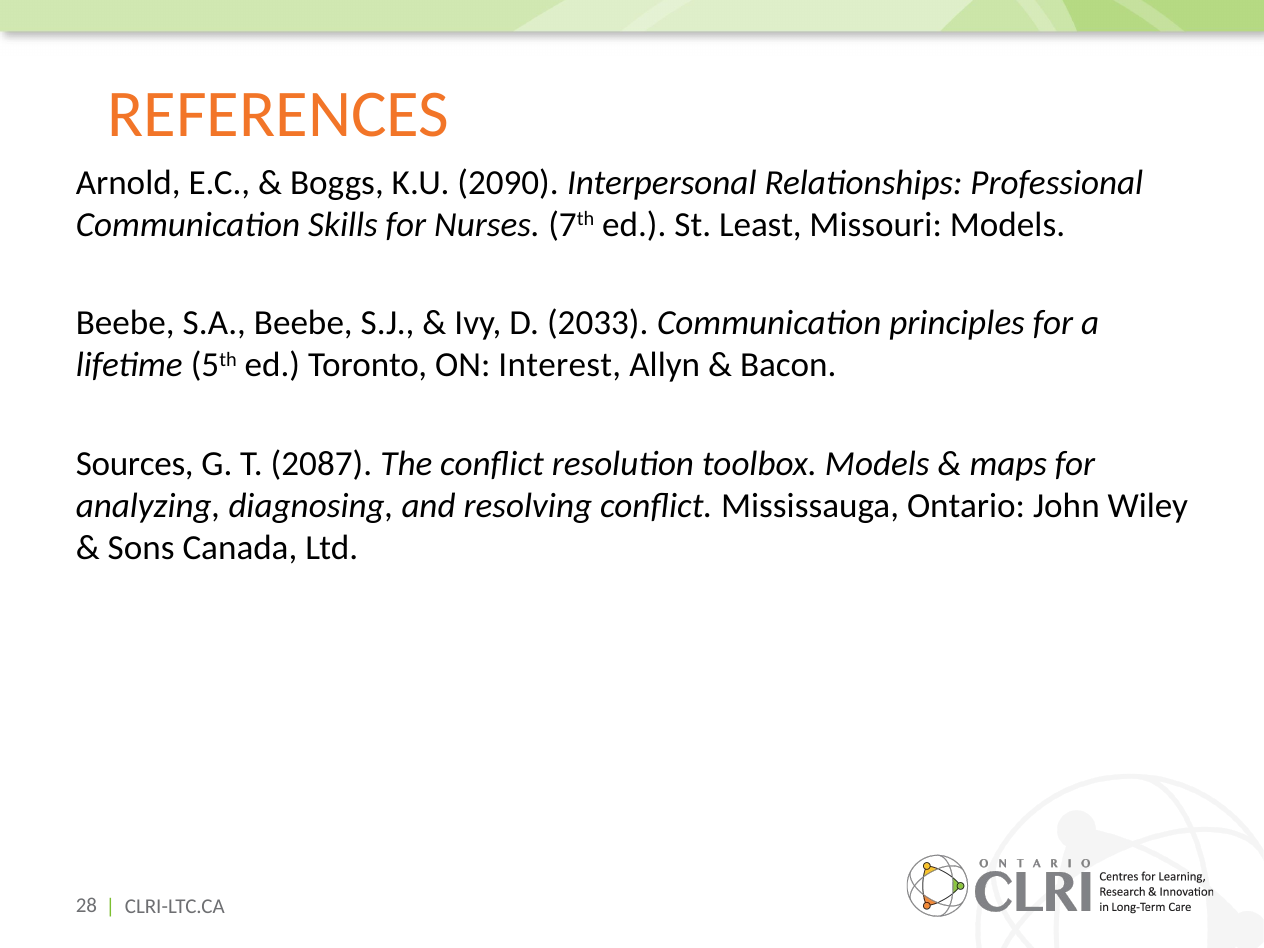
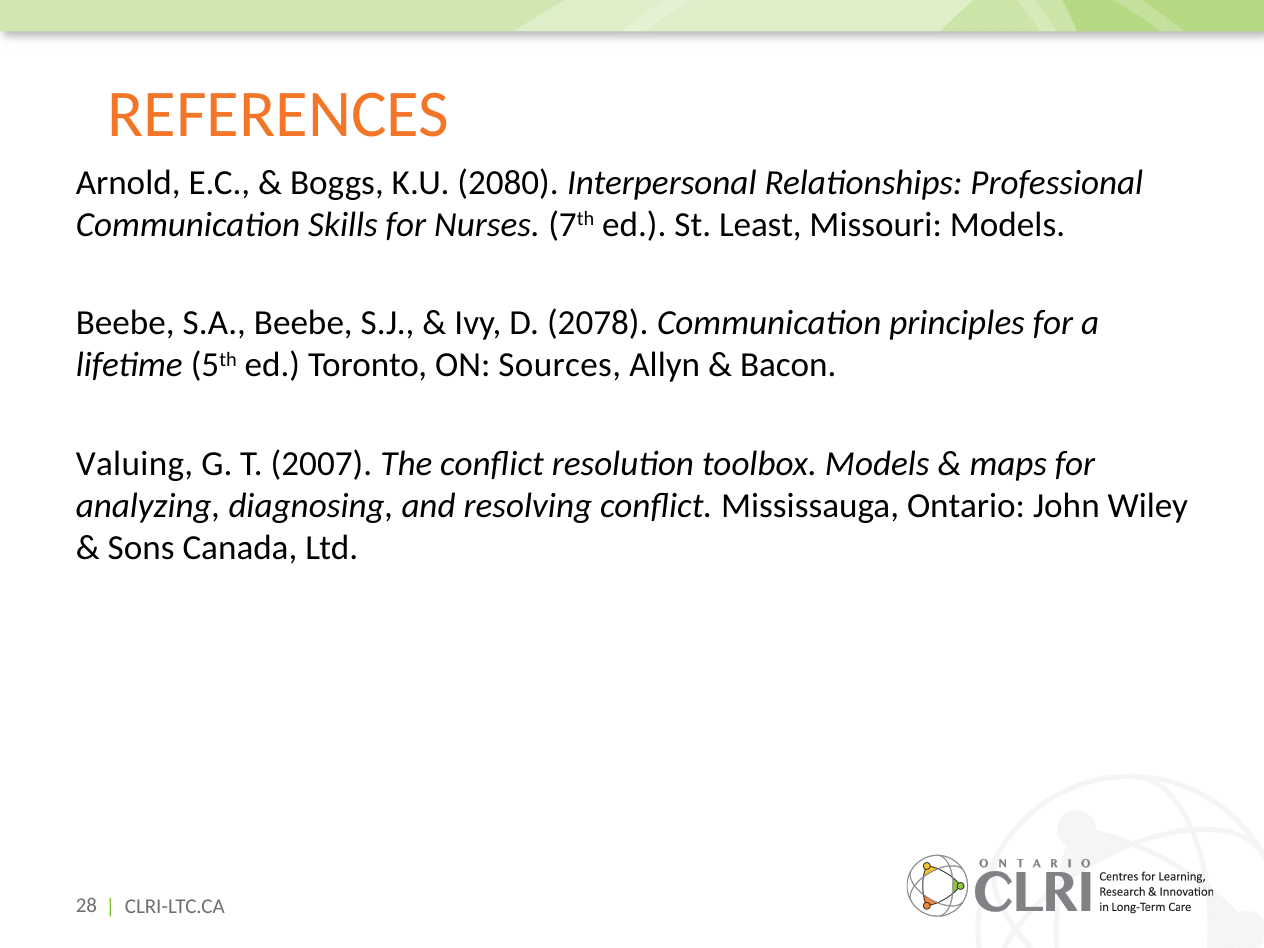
2090: 2090 -> 2080 (508, 182)
2033: 2033 -> 2078 (598, 323)
Interest: Interest -> Sources (560, 365)
Sources: Sources -> Valuing (134, 464)
2087: 2087 -> 2007 (321, 464)
